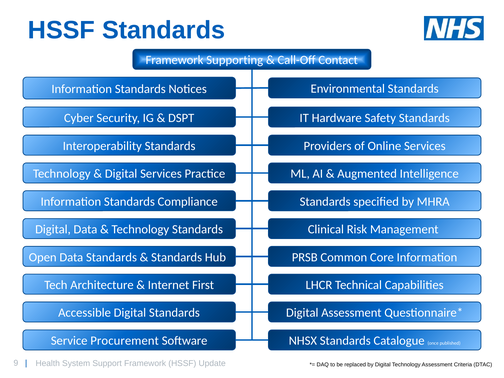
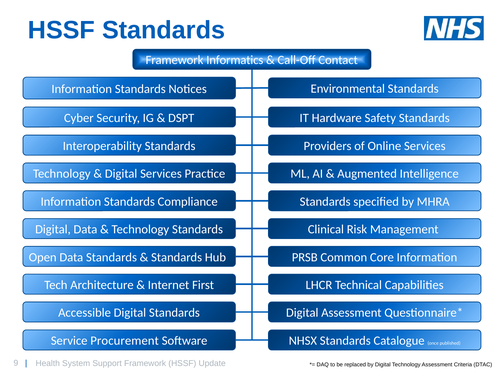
Supporting: Supporting -> Informatics (235, 60)
